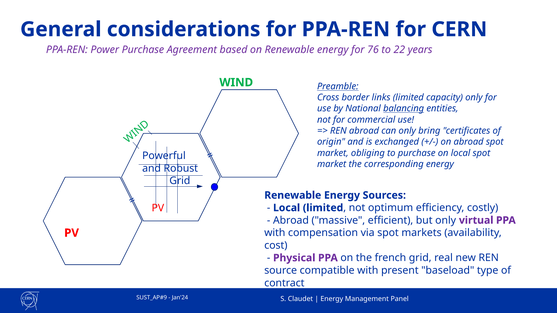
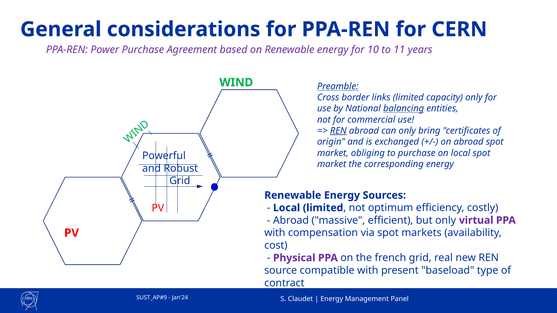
76: 76 -> 10 (373, 50)
22: 22 -> 11 (399, 50)
REN underline: none -> present (338, 131)
